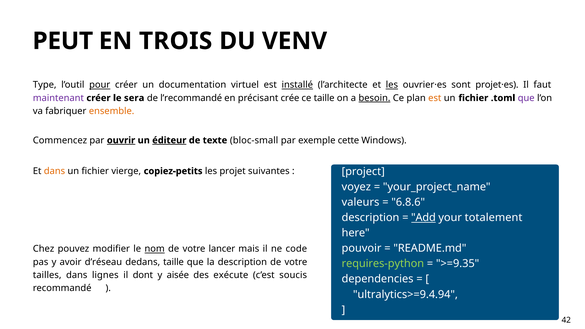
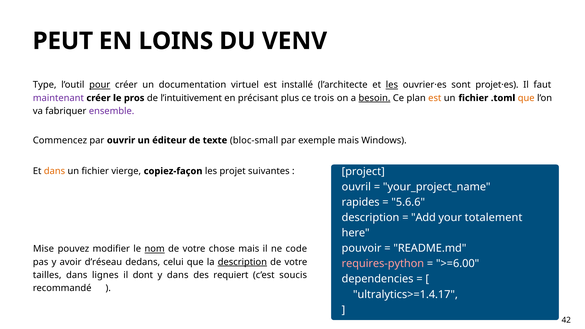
TROIS: TROIS -> LOINS (176, 41)
installé underline: present -> none (297, 85)
sera: sera -> pros (134, 98)
l’recommandé: l’recommandé -> l’intuitivement (191, 98)
crée: crée -> plus (290, 98)
ce taille: taille -> trois (324, 98)
que colour: purple -> orange (526, 98)
ensemble colour: orange -> purple (112, 111)
ouvrir underline: present -> none (121, 140)
éditeur underline: present -> none (169, 140)
exemple cette: cette -> mais (348, 140)
copiez-petits: copiez-petits -> copiez-façon (173, 171)
voyez: voyez -> ouvril (356, 187)
valeurs: valeurs -> rapides (361, 202)
6.8.6: 6.8.6 -> 5.6.6 (408, 202)
Add underline: present -> none (423, 218)
Chez: Chez -> Mise (44, 249)
lancer: lancer -> chose (222, 249)
dedans taille: taille -> celui (173, 262)
description underline: none -> present (242, 262)
requires-python colour: light green -> pink (383, 264)
>=9.35: >=9.35 -> >=6.00 (458, 264)
y aisée: aisée -> dans (178, 275)
exécute: exécute -> requiert (231, 275)
ultralytics>=9.4.94: ultralytics>=9.4.94 -> ultralytics>=1.4.17 (405, 294)
